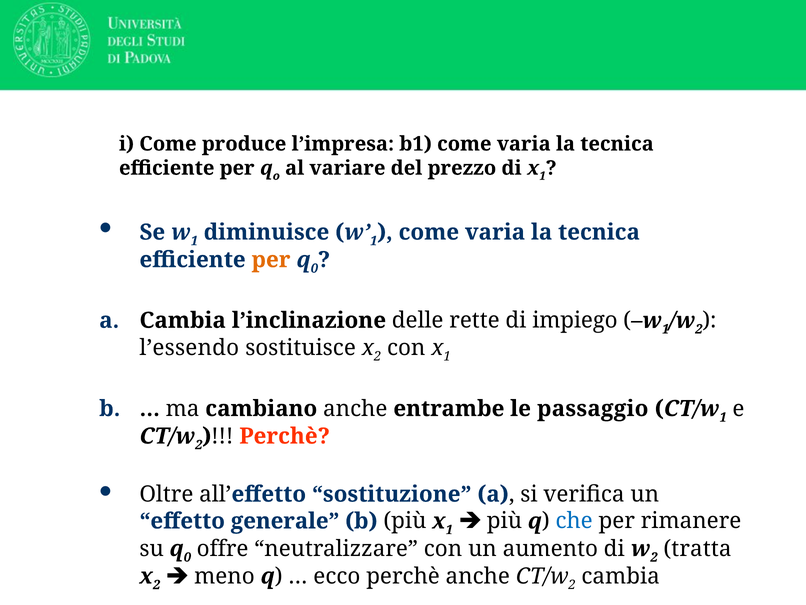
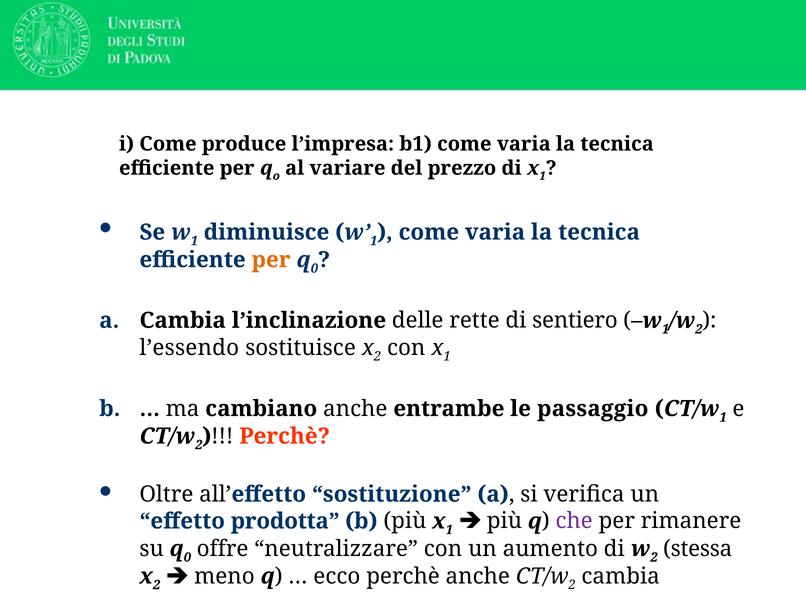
impiego: impiego -> sentiero (575, 320)
generale: generale -> prodotta (285, 521)
che colour: blue -> purple (574, 521)
tratta: tratta -> stessa (698, 548)
